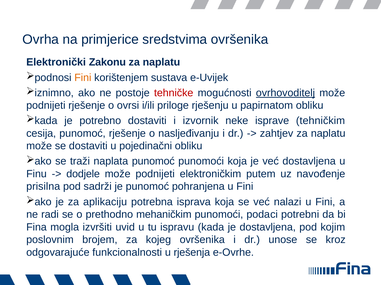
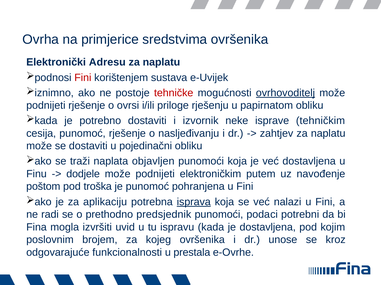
Zakonu: Zakonu -> Adresu (107, 62)
Fini colour: orange -> red (83, 78)
naplata punomoć: punomoć -> objavljen (153, 162)
prisilna: prisilna -> poštom (43, 187)
sadrži: sadrži -> troška (98, 187)
isprava underline: none -> present (194, 202)
mehaničkim: mehaničkim -> predsjednik (164, 215)
rješenja: rješenja -> prestala (192, 253)
